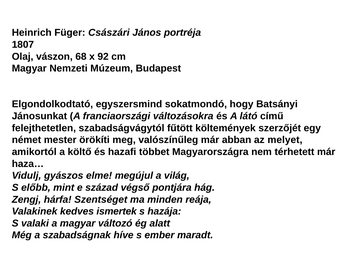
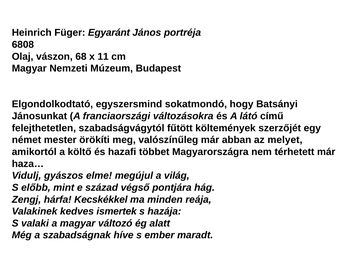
Császári: Császári -> Egyaránt (109, 33)
1807: 1807 -> 6808 (23, 45)
92: 92 -> 11 (103, 57)
Szentséget: Szentséget -> Kecskékkel (101, 200)
